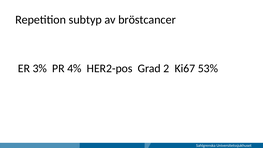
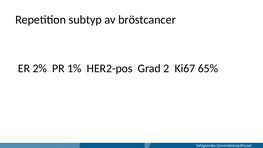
3%: 3% -> 2% (40, 68)
4%: 4% -> 1% (74, 68)
53%: 53% -> 65% (208, 68)
